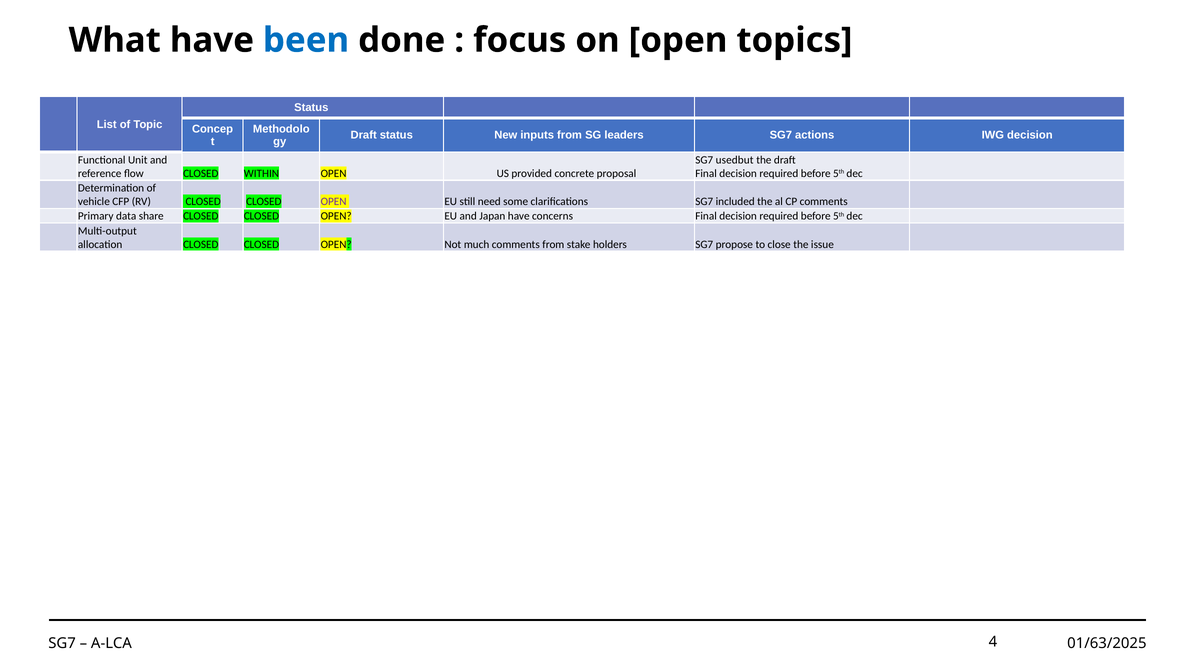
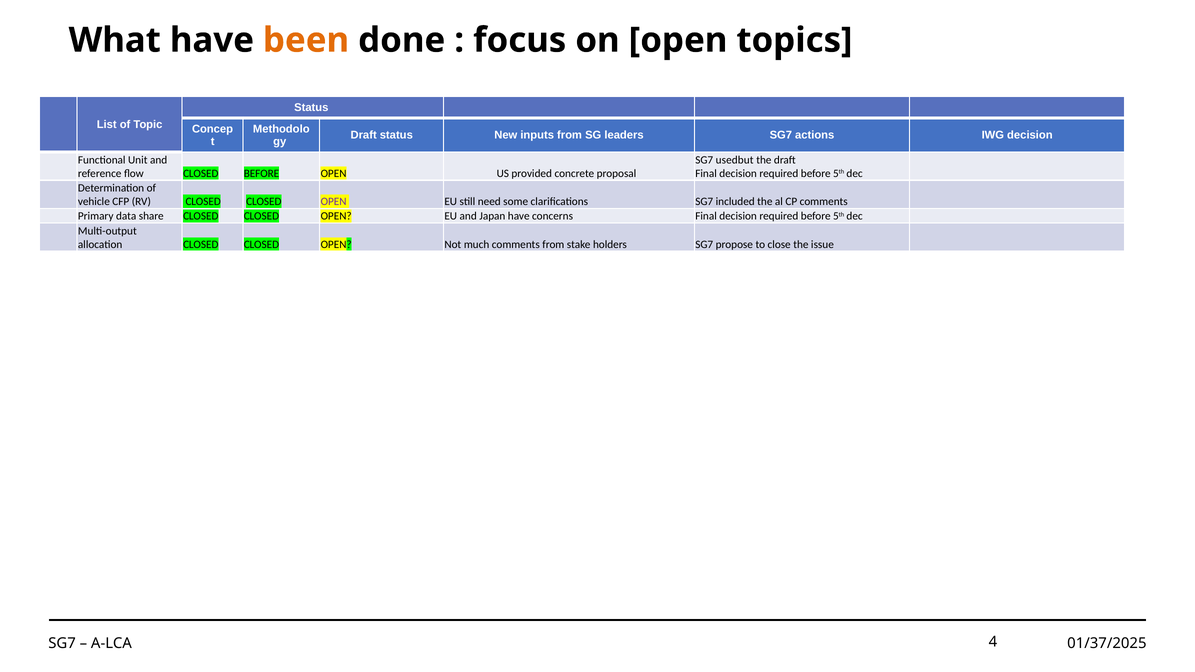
been colour: blue -> orange (306, 40)
CLOSED WITHIN: WITHIN -> BEFORE (261, 174)
01/63/2025: 01/63/2025 -> 01/37/2025 (1107, 643)
